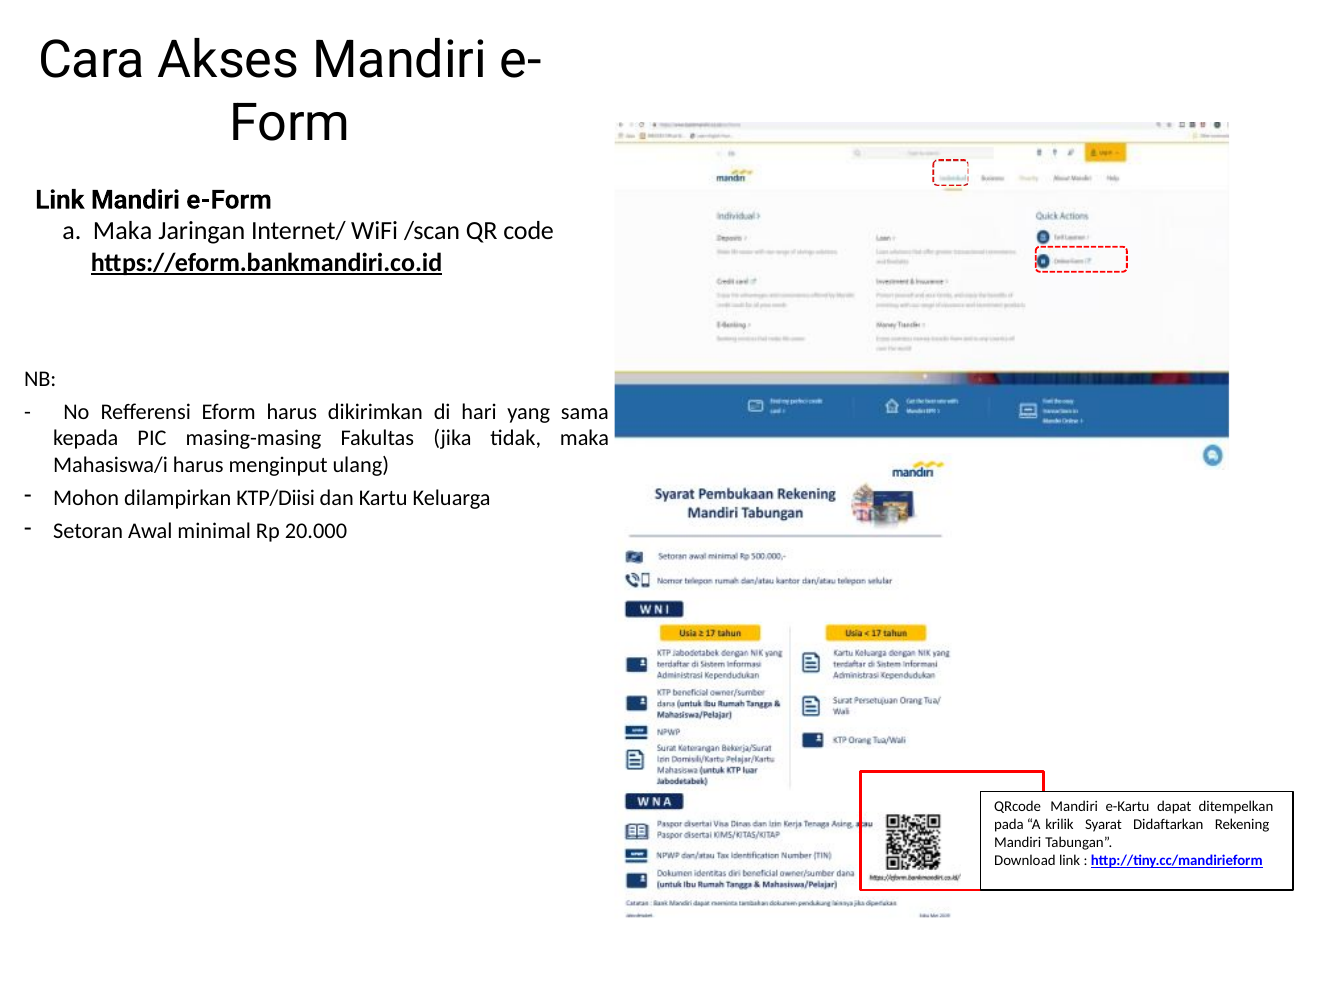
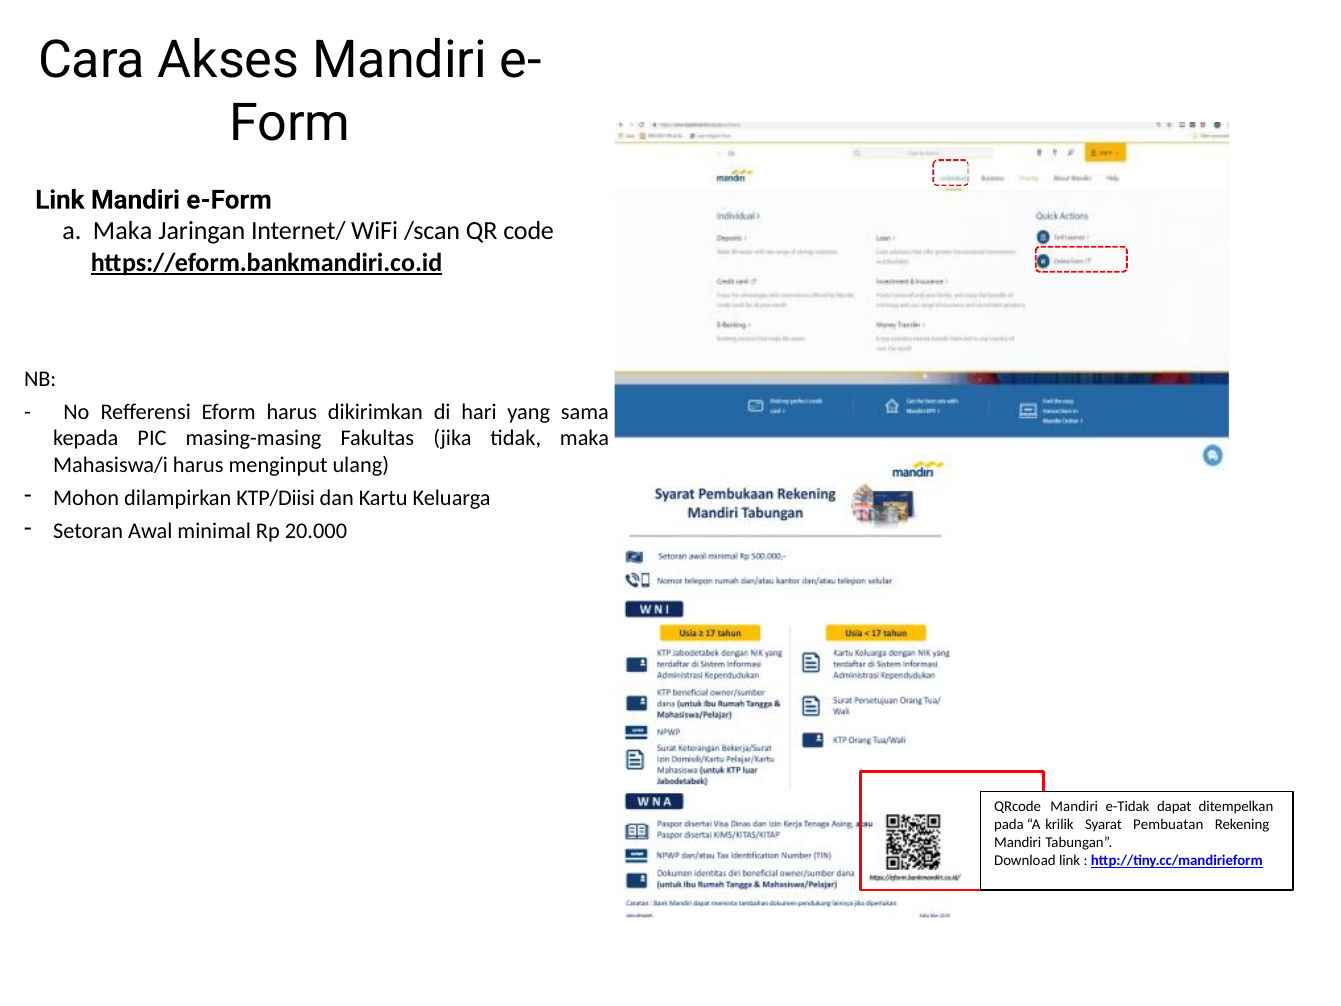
e-Kartu: e-Kartu -> e-Tidak (1128, 807)
Didaftarkan: Didaftarkan -> Pembuatan (1168, 825)
